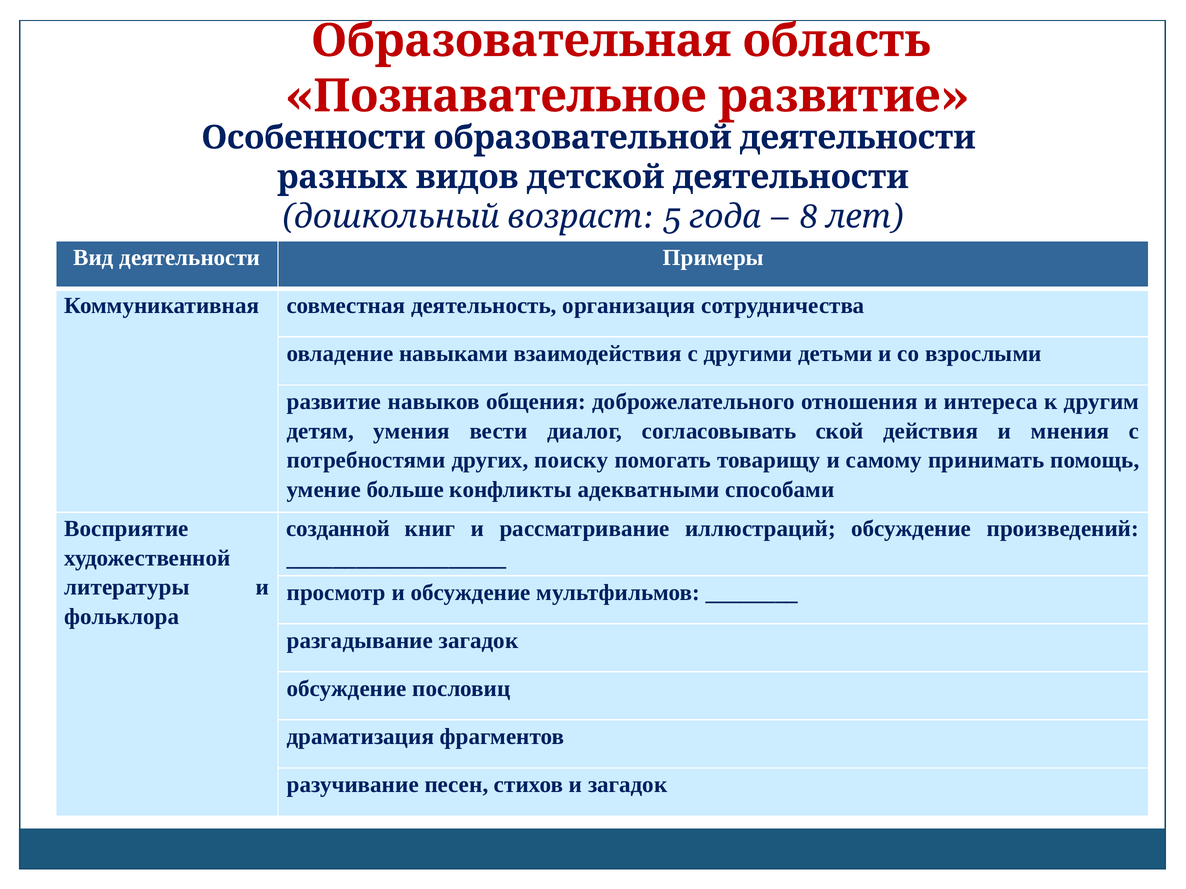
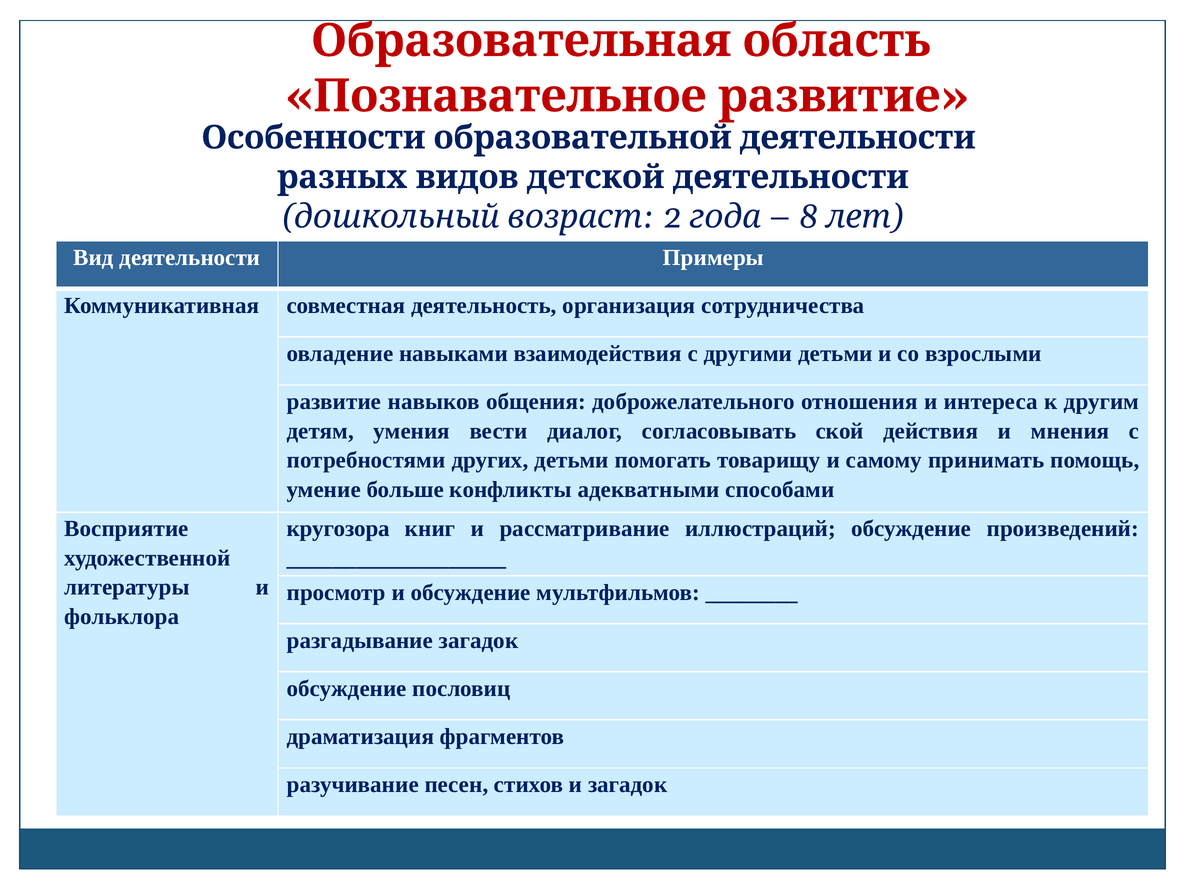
5: 5 -> 2 (673, 217)
других поиску: поиску -> детьми (572, 460)
созданной: созданной -> кругозора (338, 529)
